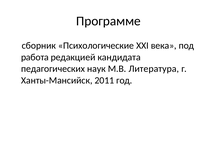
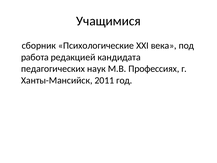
Программе: Программе -> Учащимися (108, 21)
Литература: Литература -> Профессиях (154, 69)
